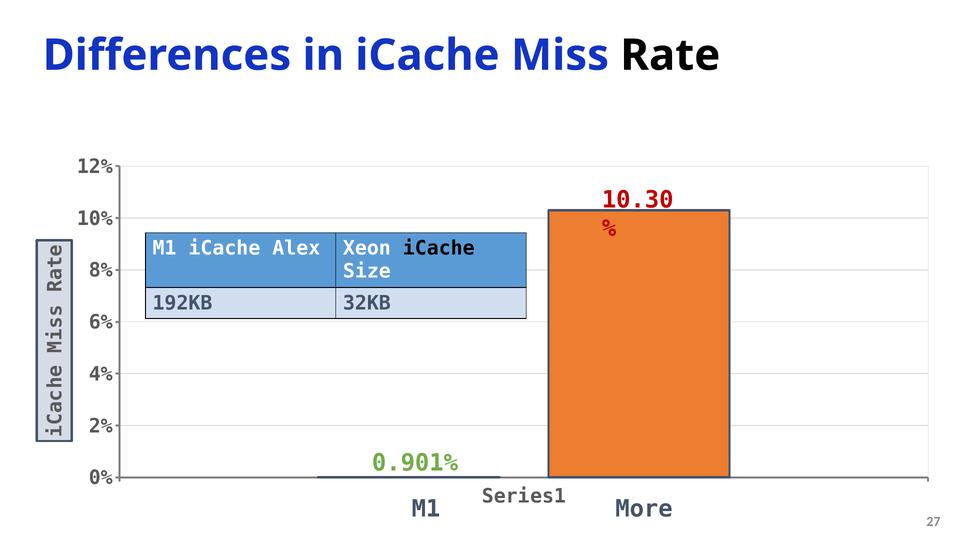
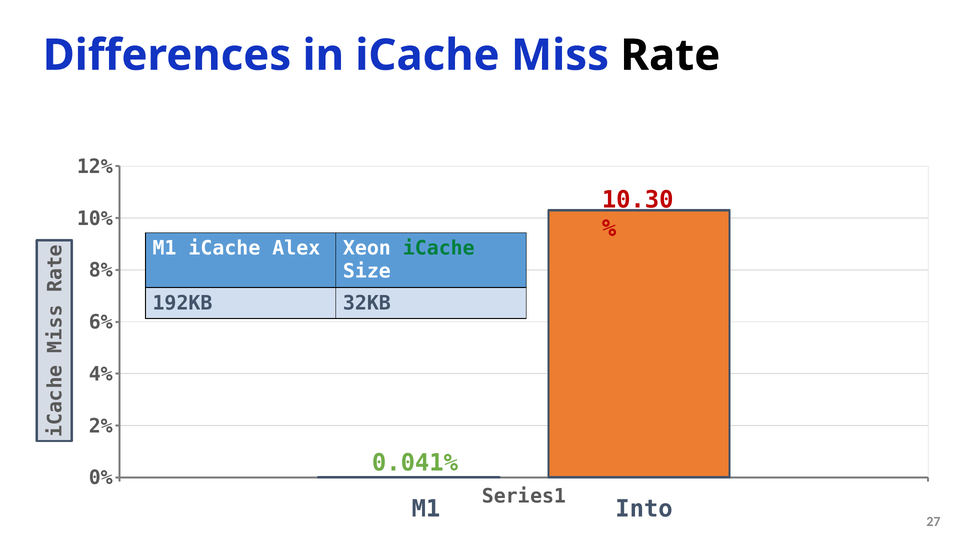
iCache colour: black -> green (439, 248)
0.901%: 0.901% -> 0.041% (415, 463)
More: More -> Into (644, 509)
